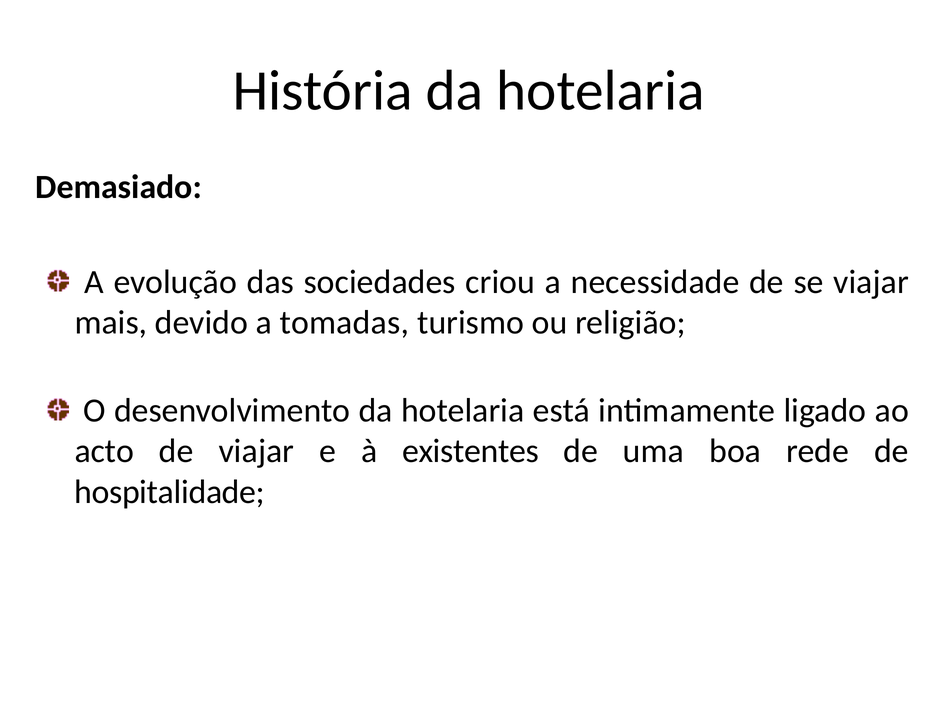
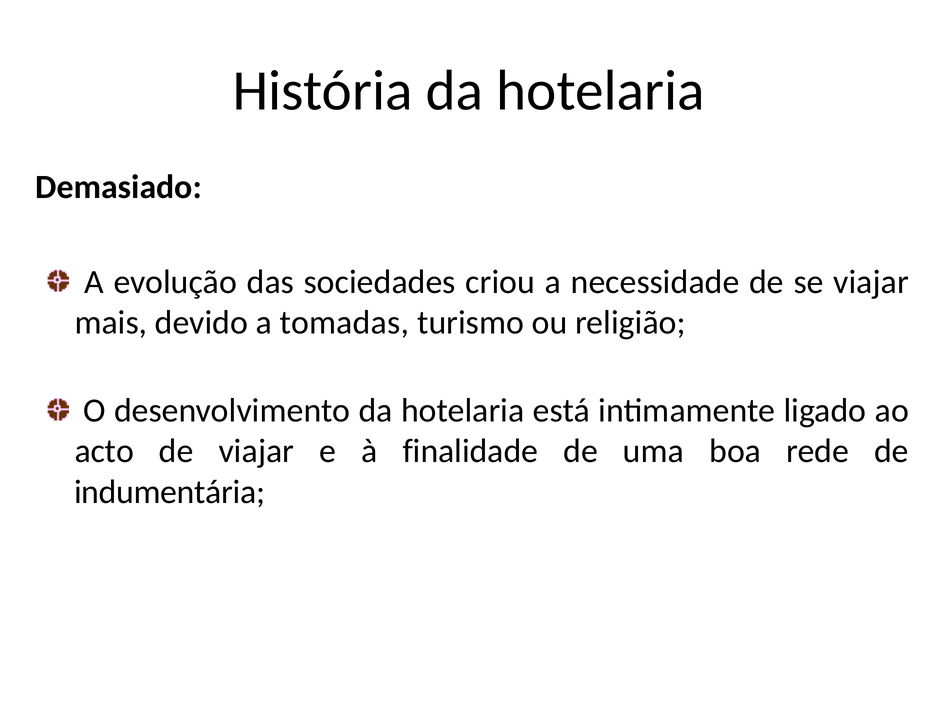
existentes: existentes -> finalidade (470, 451)
hospitalidade: hospitalidade -> indumentária (170, 492)
